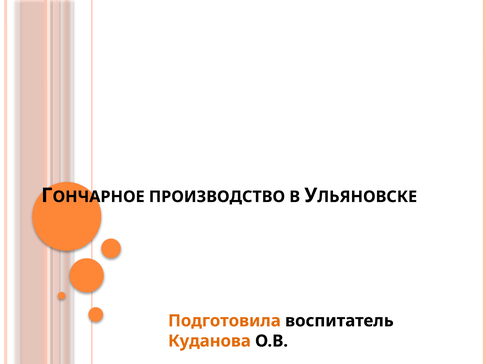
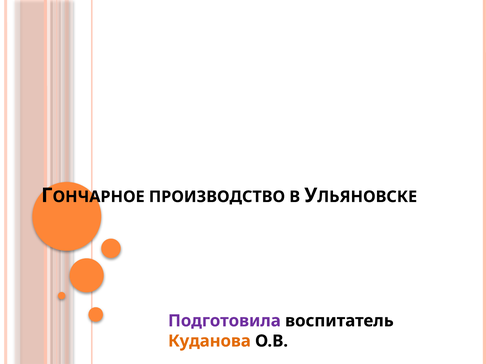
Подготовила colour: orange -> purple (224, 321)
